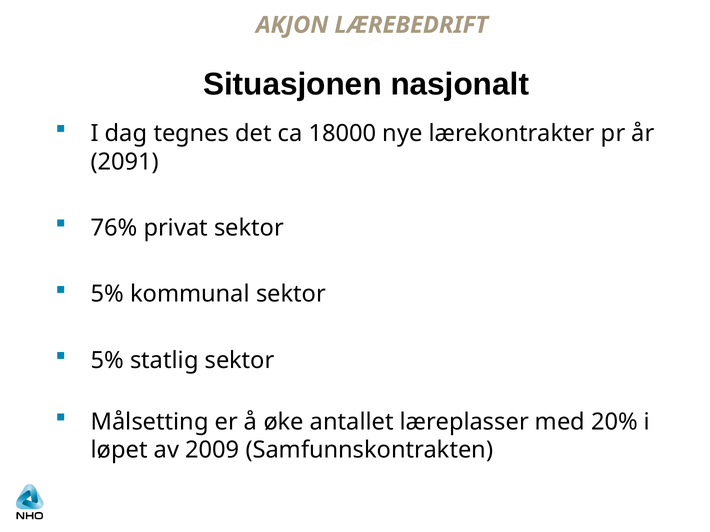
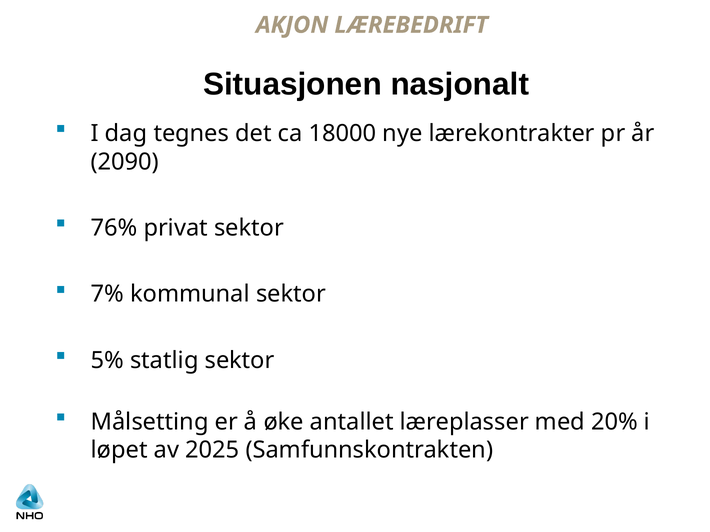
2091: 2091 -> 2090 (125, 162)
5%: 5% -> 7% (107, 294)
2009: 2009 -> 2025 (212, 451)
